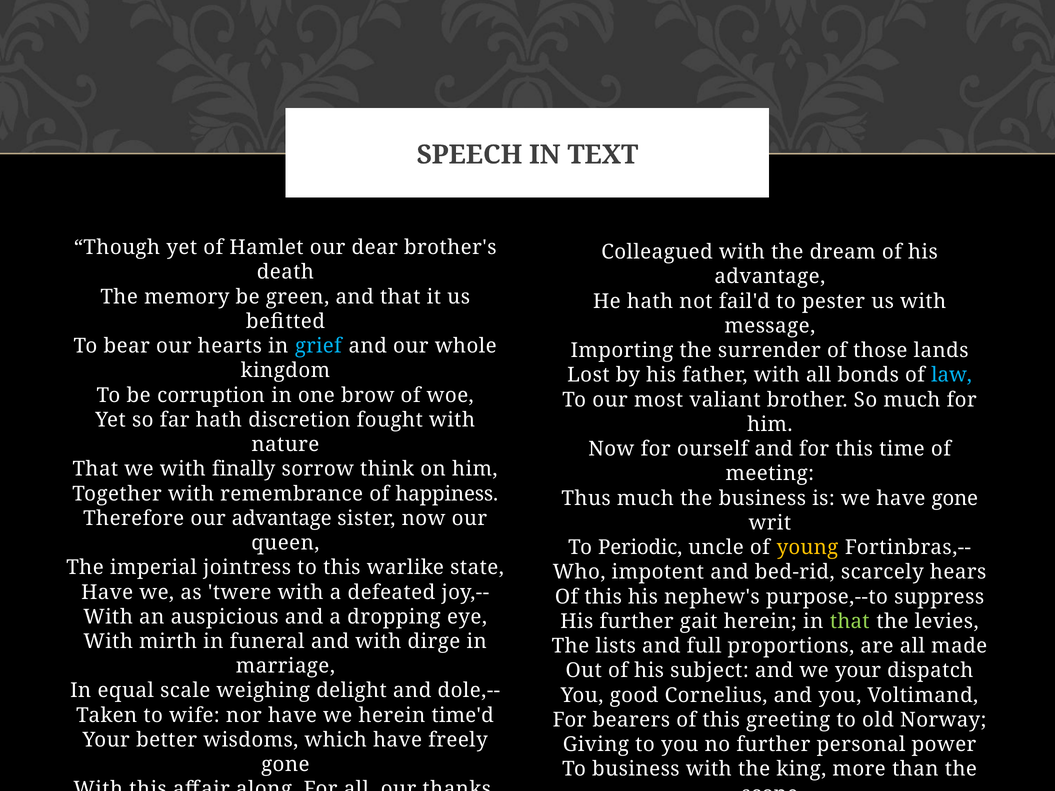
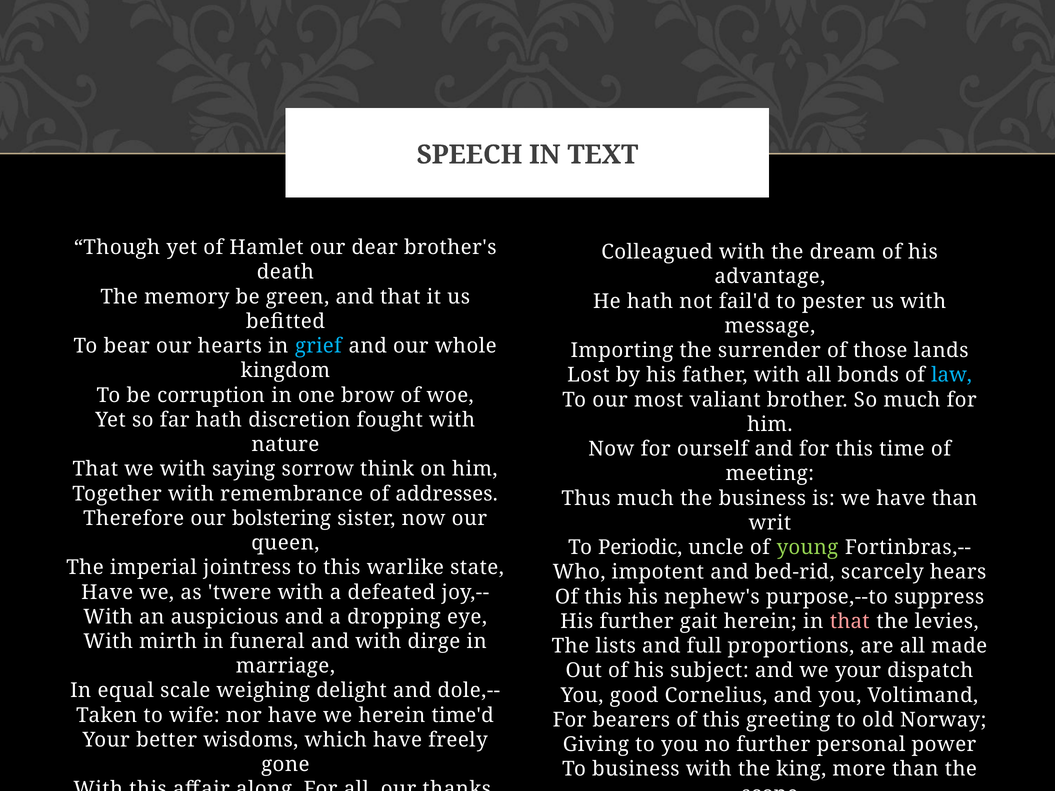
finally: finally -> saying (244, 469)
happiness: happiness -> addresses (447, 494)
have gone: gone -> than (955, 498)
our advantage: advantage -> bolstering (282, 519)
young colour: yellow -> light green (807, 548)
that colour: light green -> pink (850, 622)
